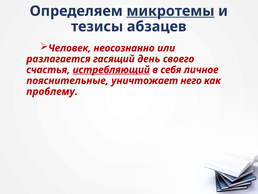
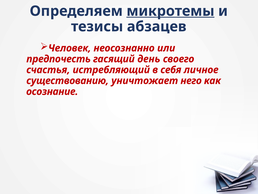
разлагается: разлагается -> предпочесть (59, 59)
истребляющий underline: present -> none (111, 70)
пояснительные: пояснительные -> существованию (68, 81)
проблему: проблему -> осознание (52, 91)
